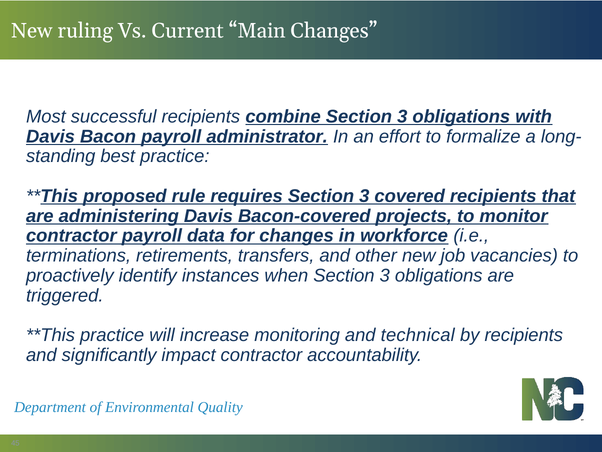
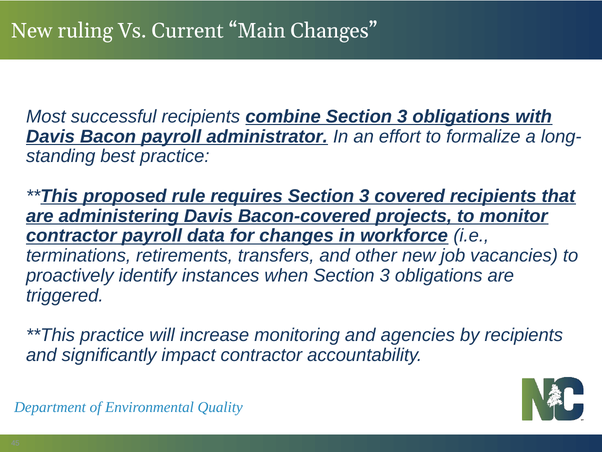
technical: technical -> agencies (418, 335)
